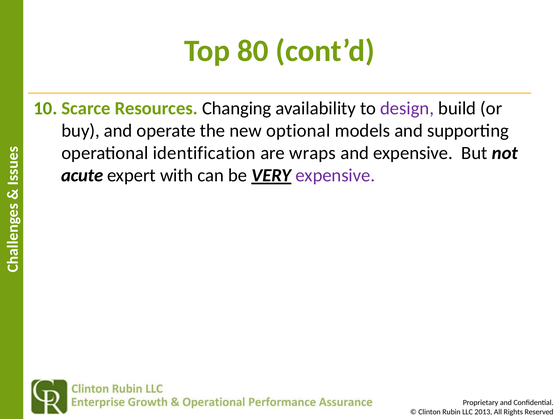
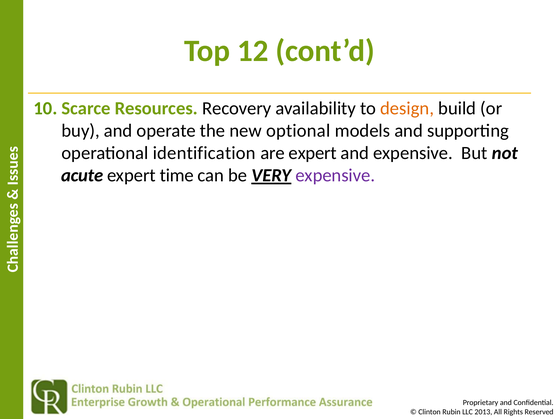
80: 80 -> 12 (253, 51)
Changing: Changing -> Recovery (237, 108)
design colour: purple -> orange (407, 108)
are wraps: wraps -> expert (313, 153)
with: with -> time (177, 176)
